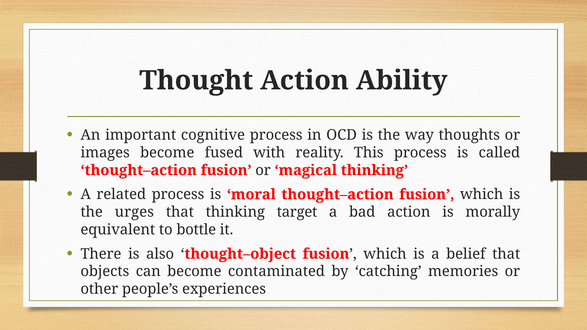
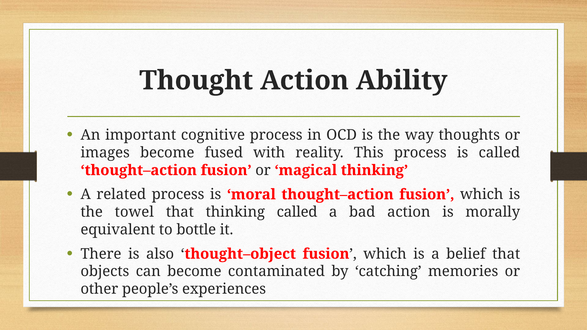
urges: urges -> towel (134, 212)
thinking target: target -> called (297, 212)
